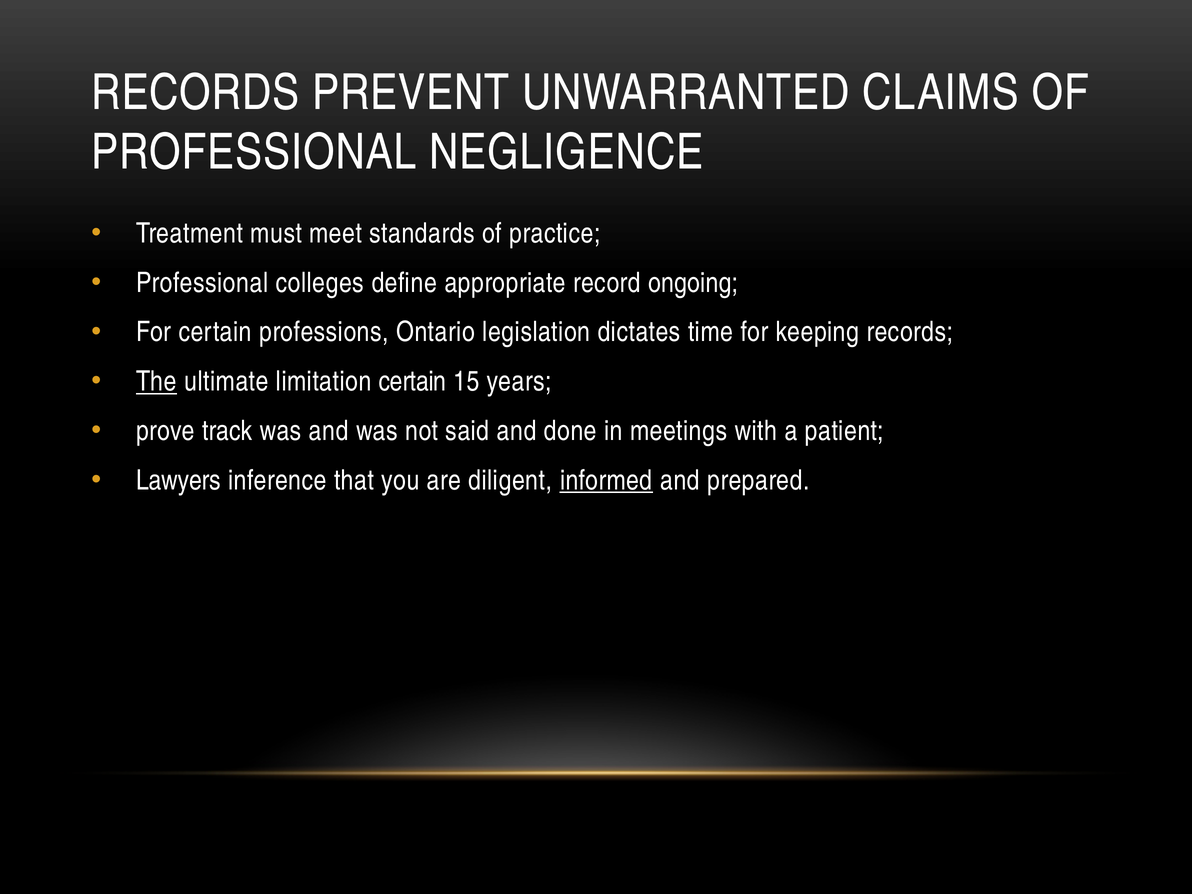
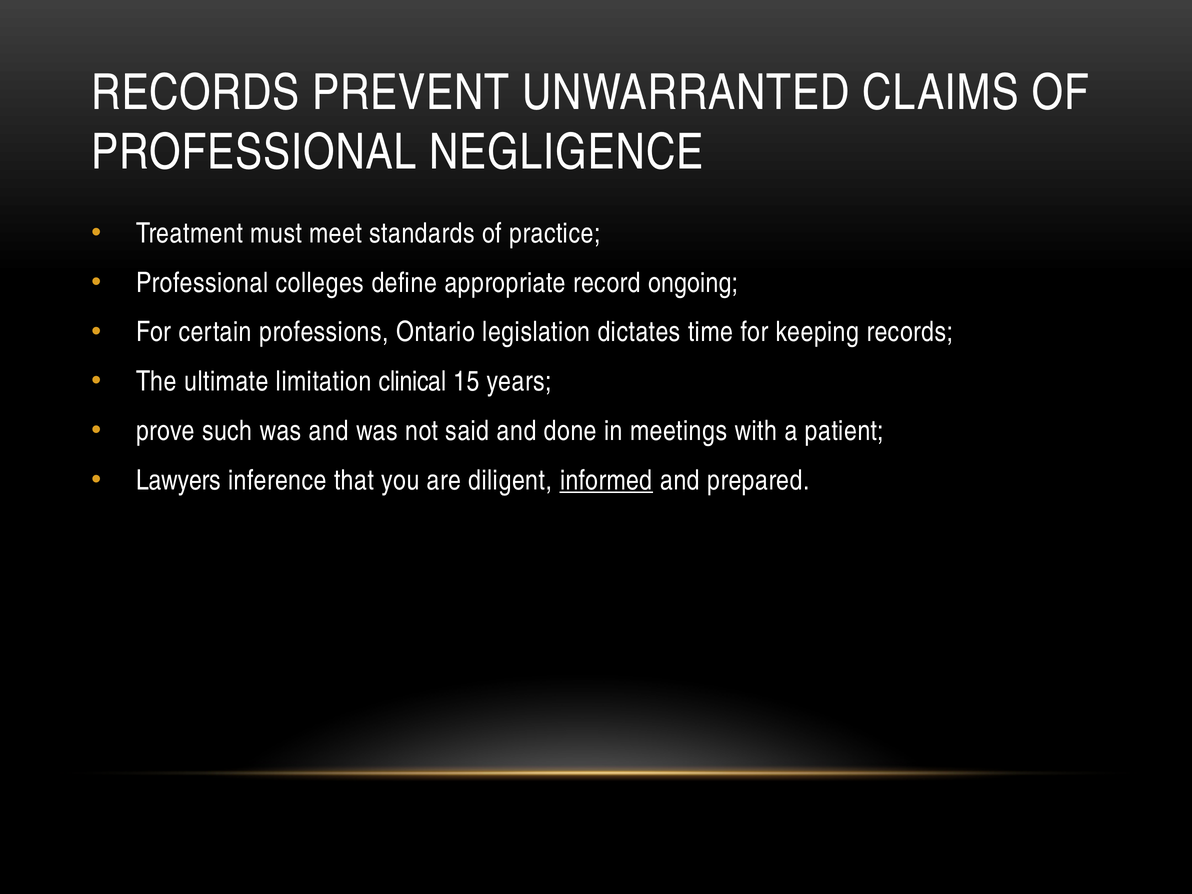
The underline: present -> none (156, 382)
limitation certain: certain -> clinical (413, 382)
track: track -> such (227, 431)
